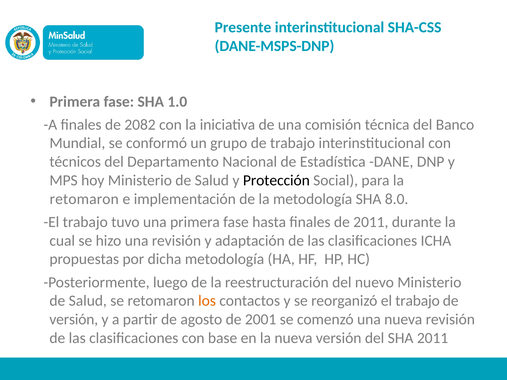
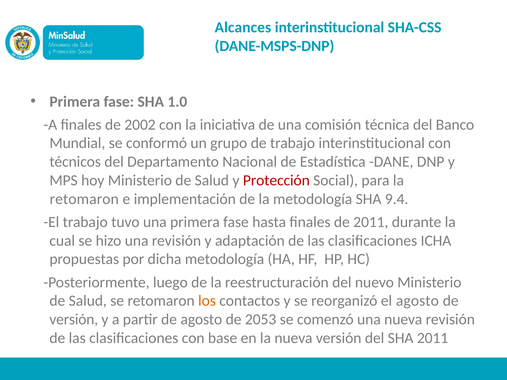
Presente: Presente -> Alcances (243, 27)
2082: 2082 -> 2002 (140, 125)
Protección colour: black -> red (276, 180)
8.0: 8.0 -> 9.4 (397, 199)
reorganizó el trabajo: trabajo -> agosto (417, 301)
2001: 2001 -> 2053 (261, 320)
